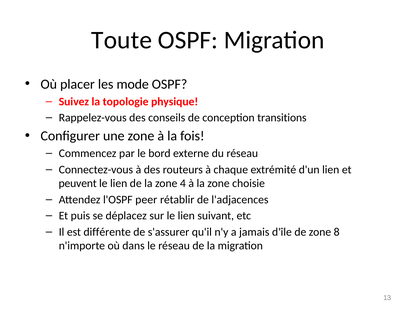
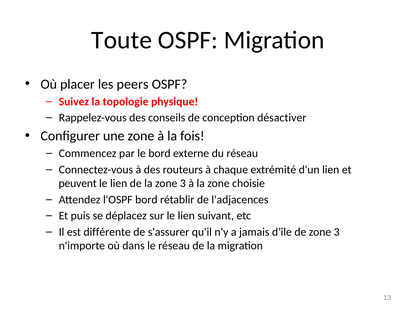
mode: mode -> peers (133, 84)
transitions: transitions -> désactiver (282, 118)
la zone 4: 4 -> 3 (183, 183)
l'OSPF peer: peer -> bord (146, 200)
de zone 8: 8 -> 3 (337, 232)
